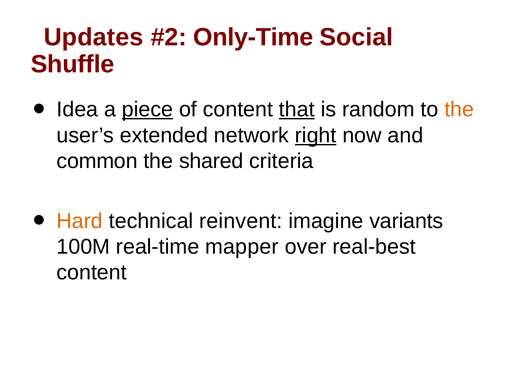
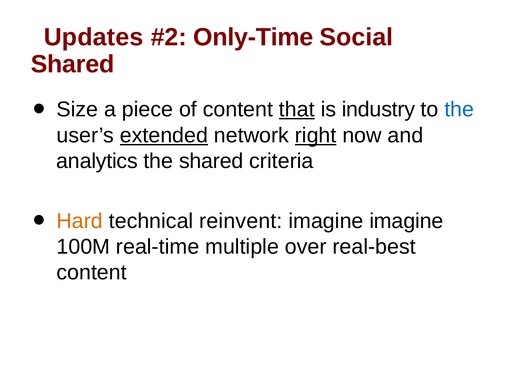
Shuffle: Shuffle -> Shared (73, 64)
Idea: Idea -> Size (77, 109)
piece underline: present -> none (148, 109)
random: random -> industry (378, 109)
the colour: orange -> blue (459, 109)
extended underline: none -> present (164, 135)
common: common -> analytics (97, 161)
imagine variants: variants -> imagine (406, 221)
mapper: mapper -> multiple (242, 247)
